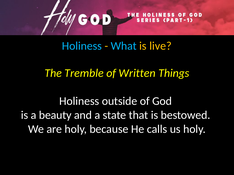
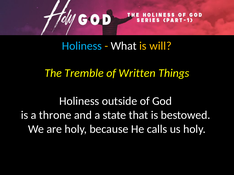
What colour: light blue -> white (124, 46)
live: live -> will (161, 46)
beauty: beauty -> throne (55, 115)
